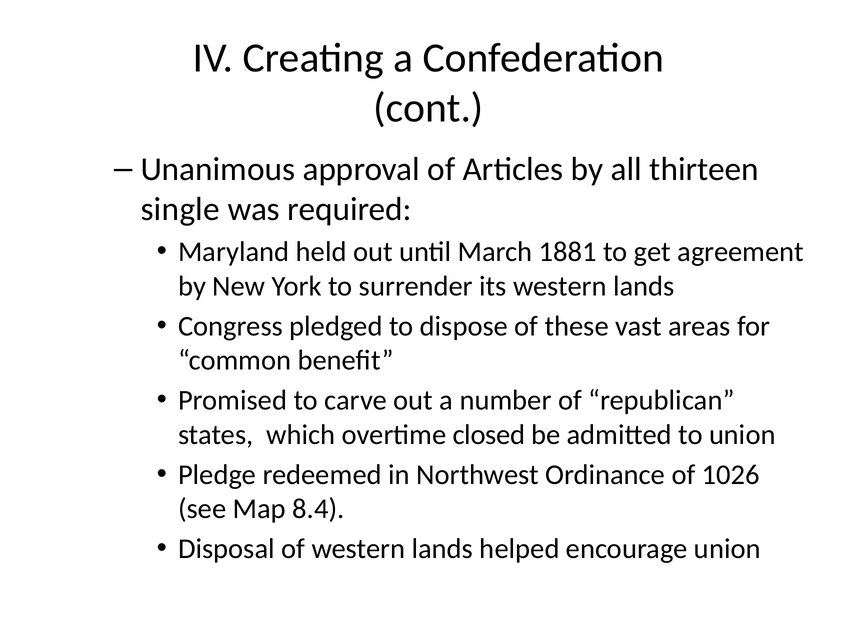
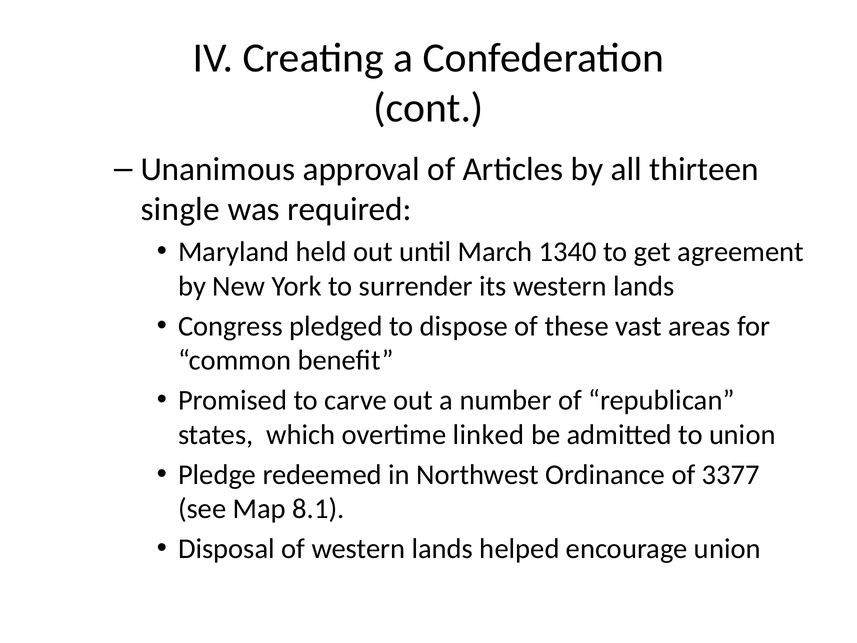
1881: 1881 -> 1340 (568, 252)
closed: closed -> linked (489, 435)
1026: 1026 -> 3377 (731, 475)
8.4: 8.4 -> 8.1 (318, 509)
